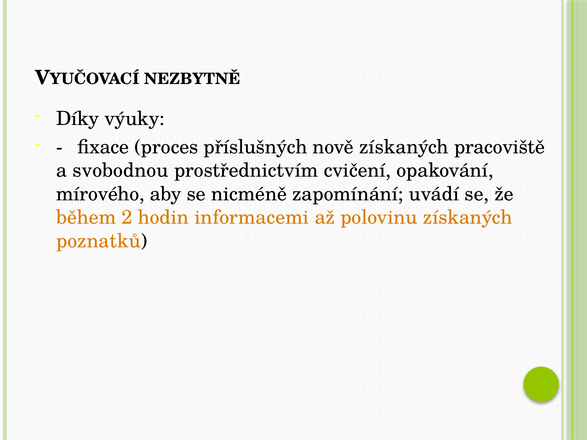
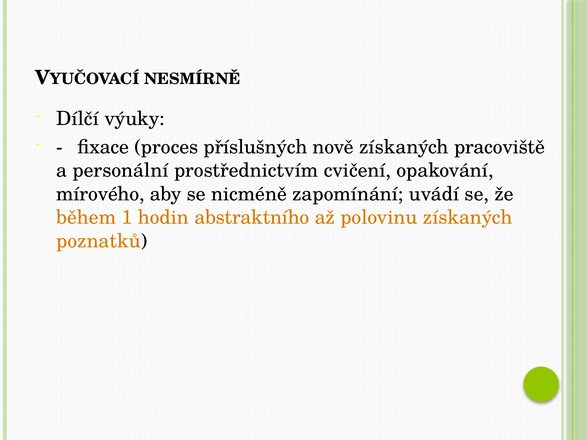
NEZBYTNĚ: NEZBYTNĚ -> NESMÍRNĚ (192, 79)
Díky: Díky -> Dílčí (78, 119)
svobodnou: svobodnou -> personální (121, 171)
2: 2 -> 1 (127, 218)
informacemi: informacemi -> abstraktního (252, 218)
